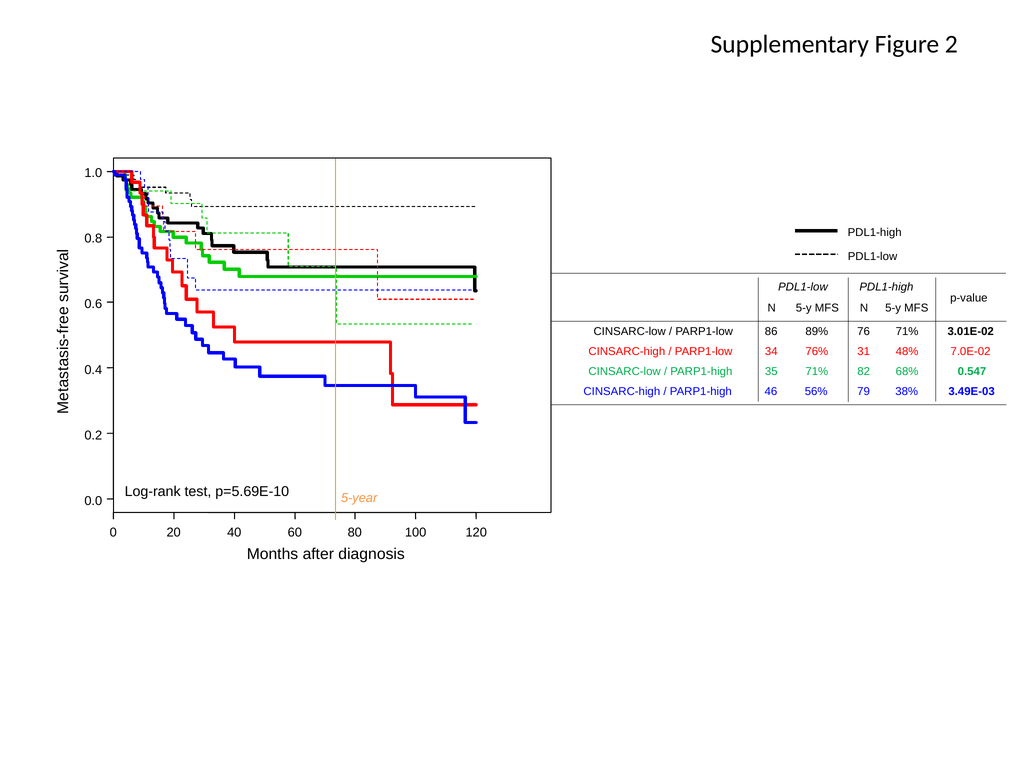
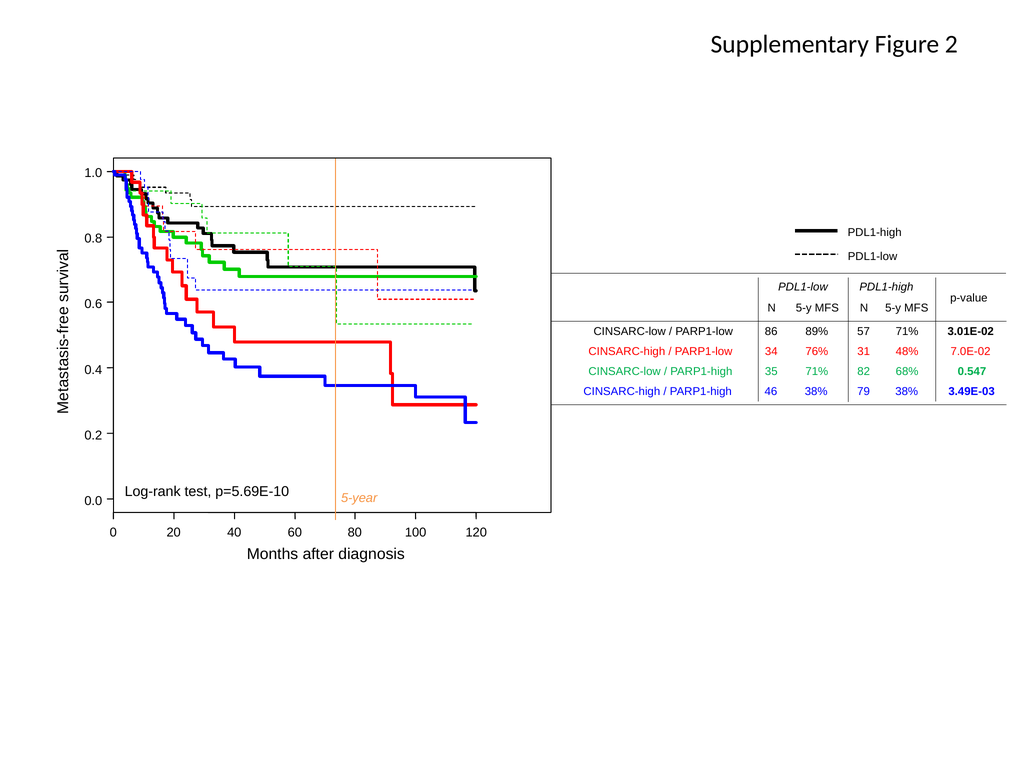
76: 76 -> 57 (864, 332)
46 56%: 56% -> 38% (816, 392)
